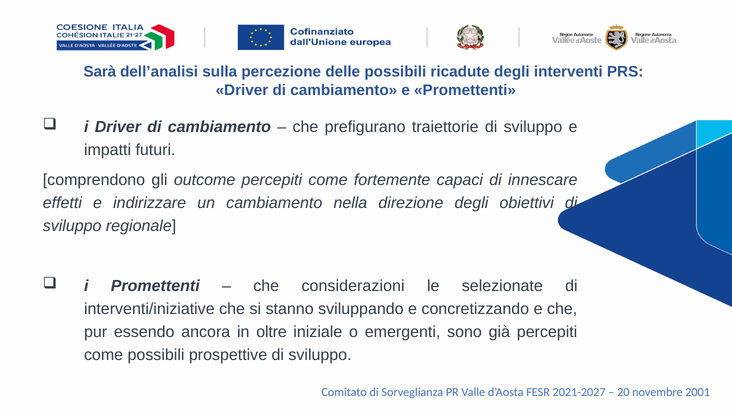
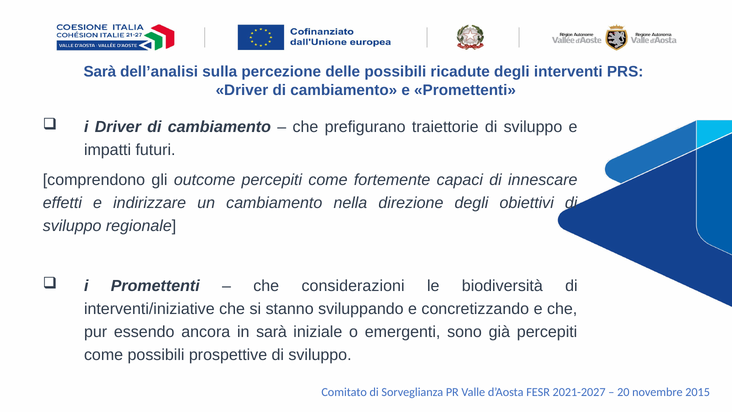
selezionate: selezionate -> biodiversità (502, 286)
in oltre: oltre -> sarà (272, 332)
2001: 2001 -> 2015 (698, 392)
